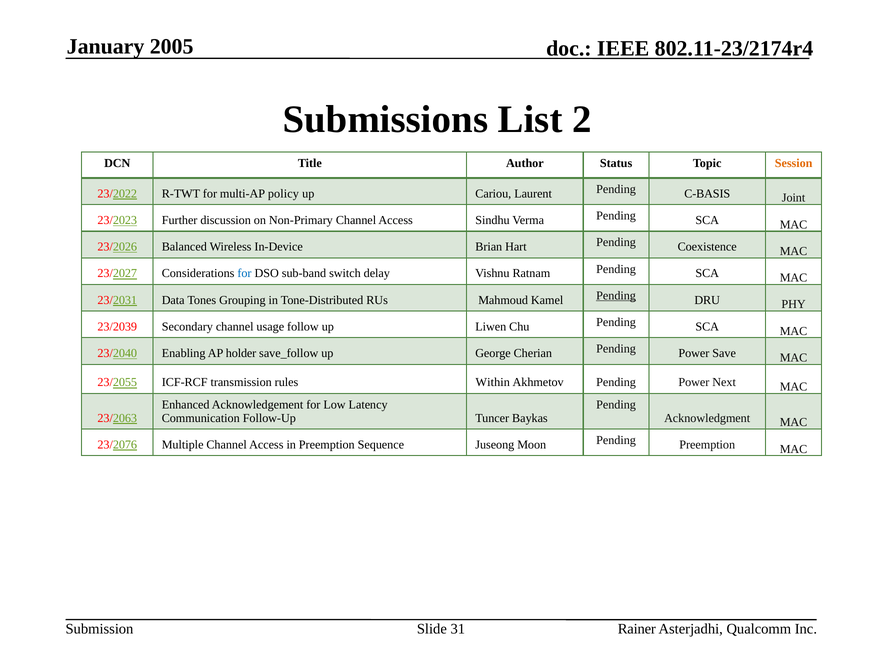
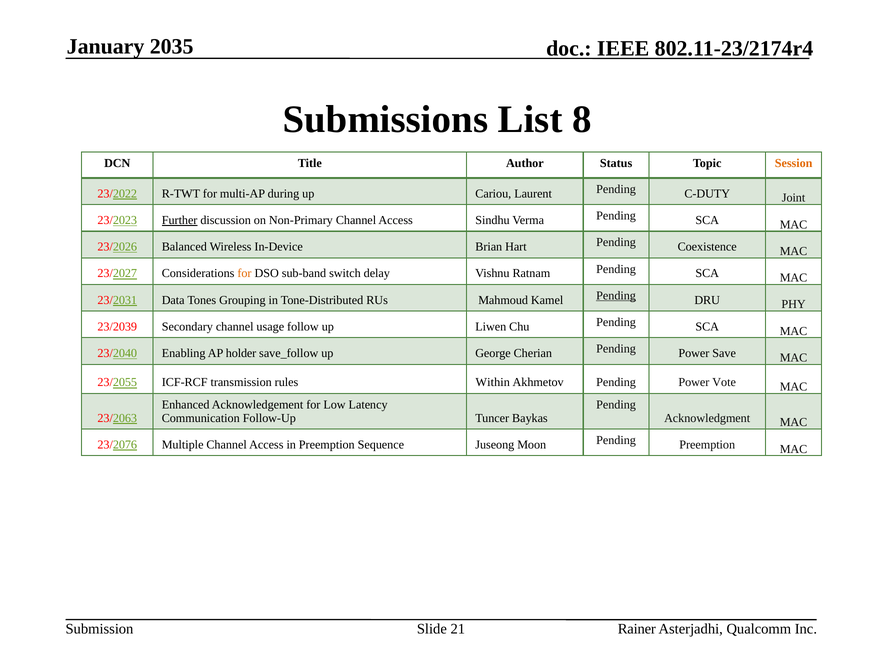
2005: 2005 -> 2035 (172, 46)
2: 2 -> 8 (582, 119)
policy: policy -> during (283, 194)
C-BASIS: C-BASIS -> C-DUTY (707, 194)
Further underline: none -> present (180, 220)
for colour: blue -> orange (244, 274)
Next: Next -> Vote (724, 383)
31: 31 -> 21 (458, 629)
